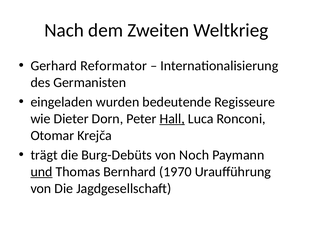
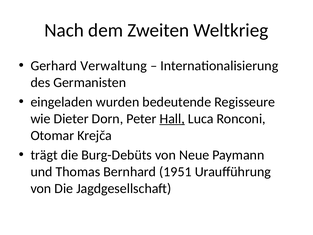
Reformator: Reformator -> Verwaltung (114, 66)
Noch: Noch -> Neue (194, 155)
und underline: present -> none (41, 172)
1970: 1970 -> 1951 (175, 172)
